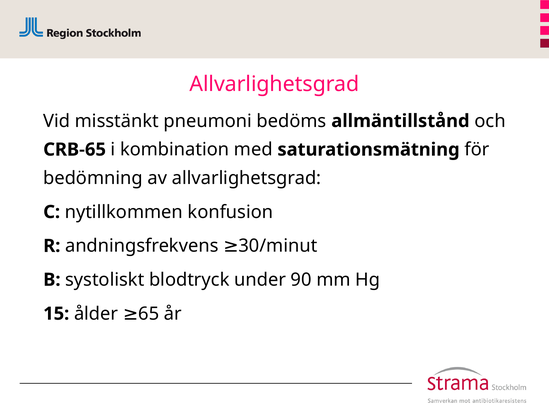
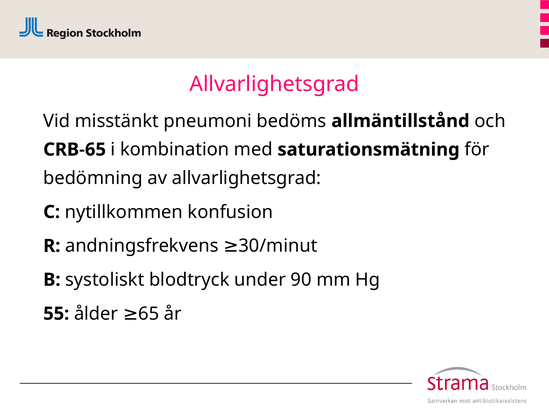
15: 15 -> 55 (56, 313)
